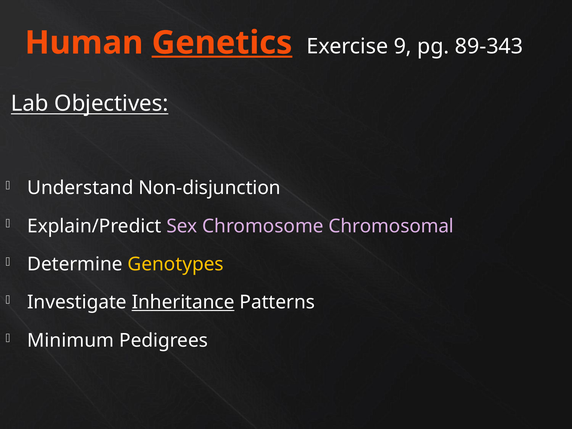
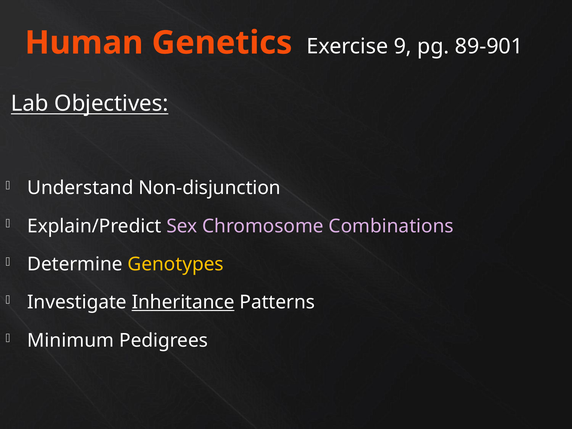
Genetics underline: present -> none (222, 43)
89-343: 89-343 -> 89-901 (489, 46)
Chromosomal: Chromosomal -> Combinations (391, 226)
